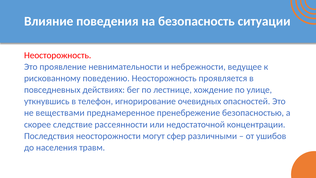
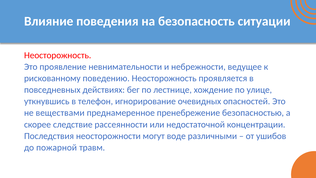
сфер: сфер -> воде (176, 136)
населения: населения -> пожарной (57, 147)
